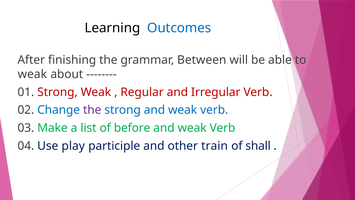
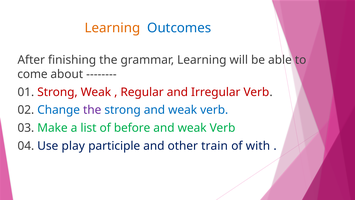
Learning colour: black -> orange (112, 28)
grammar Between: Between -> Learning (202, 60)
weak: weak -> come (32, 74)
shall: shall -> with (258, 146)
